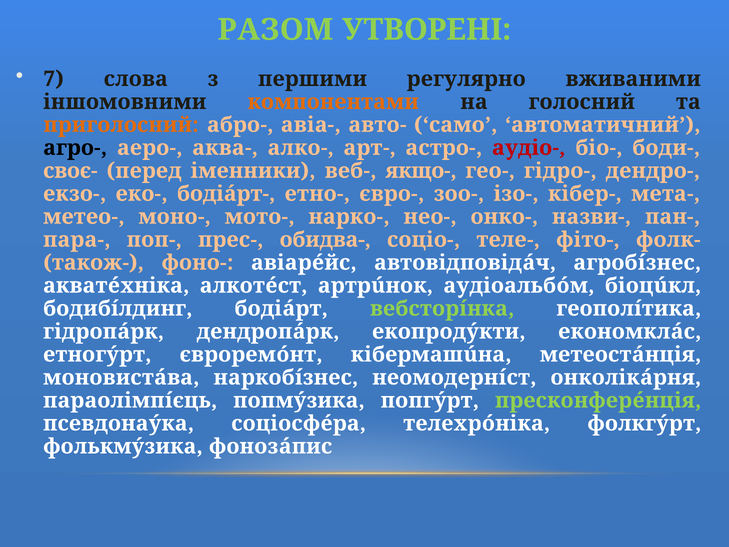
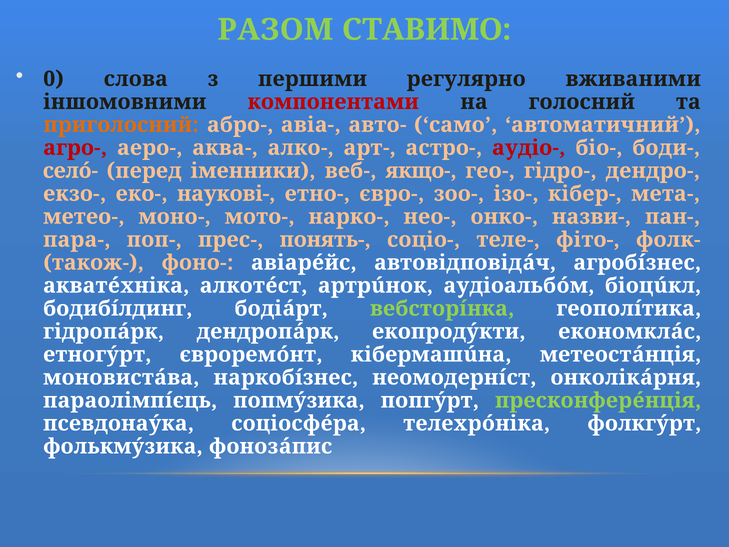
УТВОРЕНІ: УТВОРЕНІ -> СТАВИМО (427, 30)
7: 7 -> 0 (54, 79)
компонентами colour: orange -> red (333, 102)
агро- colour: black -> red (75, 148)
своє-: своє- -> селó- (70, 171)
бодіáрт-: бодіáрт- -> наукові- (226, 194)
обидва-: обидва- -> понять- (325, 240)
